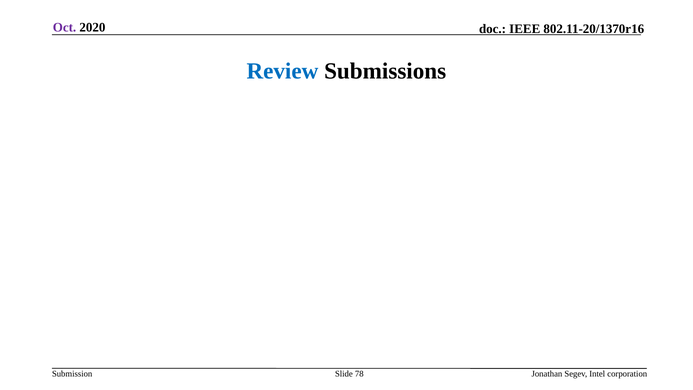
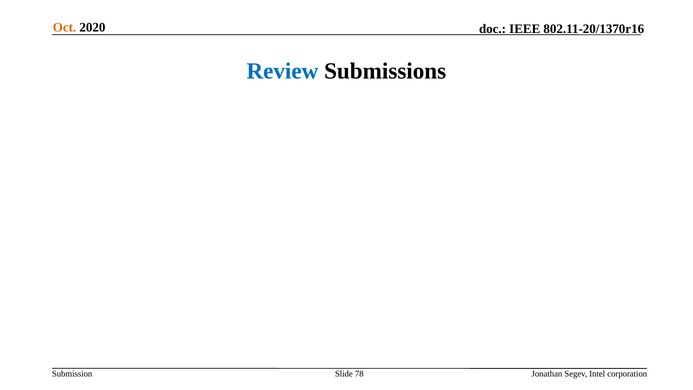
Oct colour: purple -> orange (65, 28)
